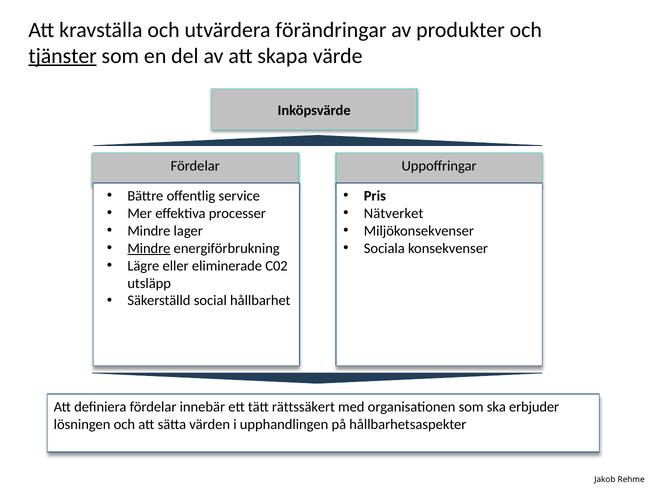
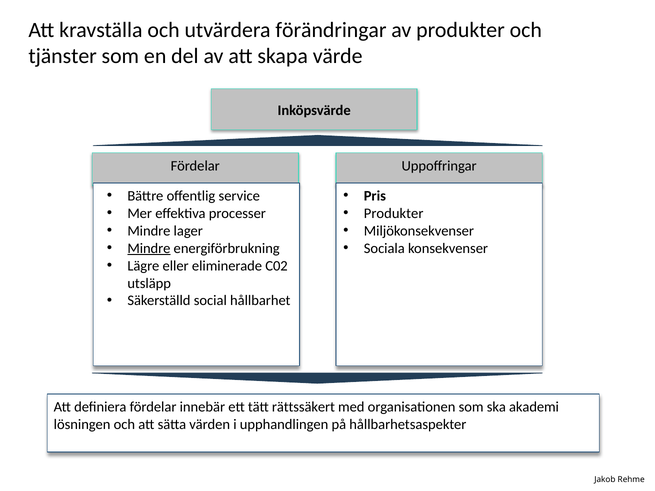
tjänster underline: present -> none (63, 56)
Nätverket: Nätverket -> Produkter (394, 214)
erbjuder: erbjuder -> akademi (534, 407)
